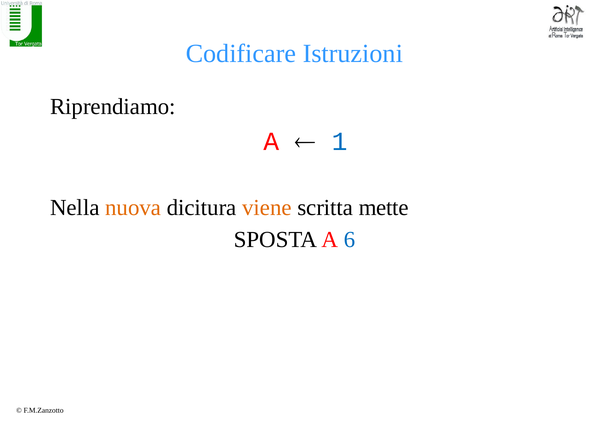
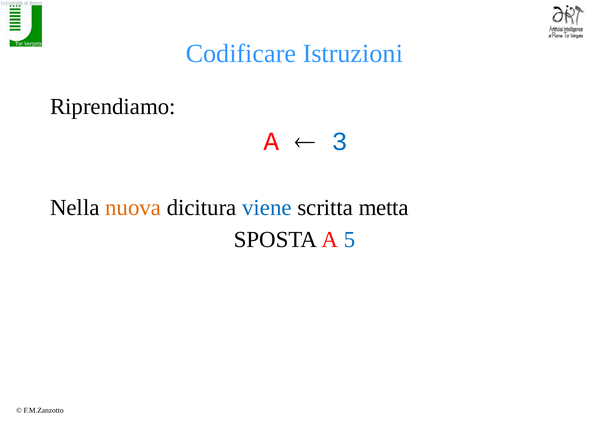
1: 1 -> 3 (340, 142)
viene colour: orange -> blue (267, 207)
mette: mette -> metta (384, 207)
6: 6 -> 5 (350, 240)
